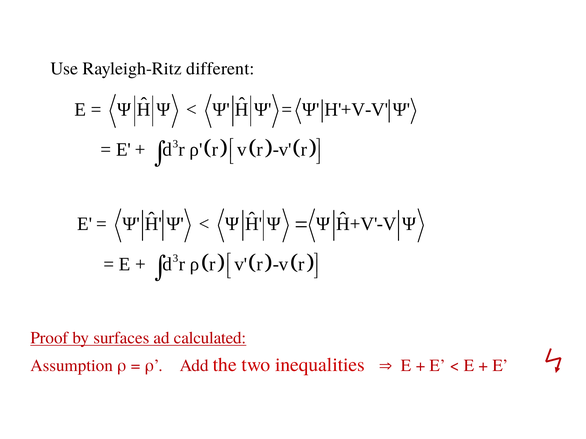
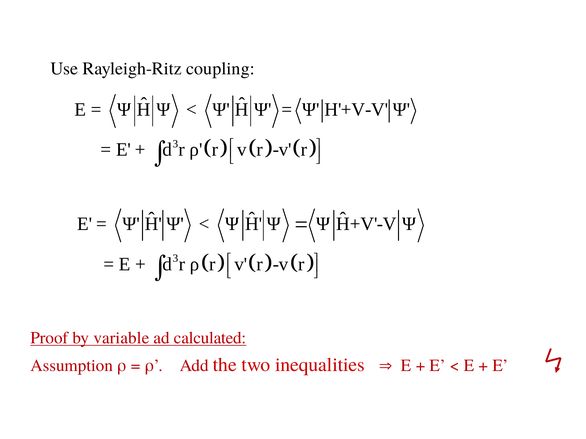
different: different -> coupling (220, 69)
surfaces: surfaces -> variable (121, 338)
